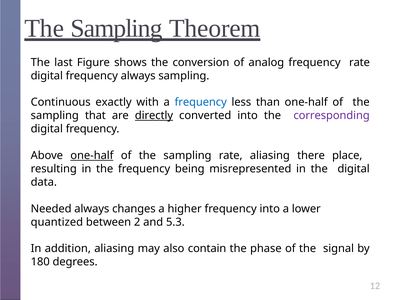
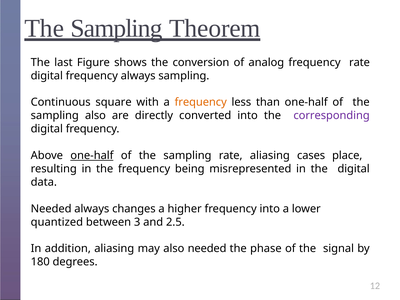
exactly: exactly -> square (114, 102)
frequency colour: blue -> orange (201, 102)
sampling that: that -> also (95, 116)
directly underline: present -> none (154, 116)
there: there -> cases (311, 155)
2: 2 -> 3 (137, 222)
5.3: 5.3 -> 2.5 (175, 222)
also contain: contain -> needed (207, 249)
